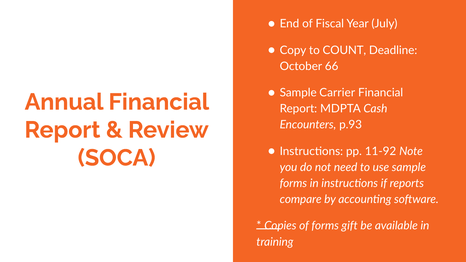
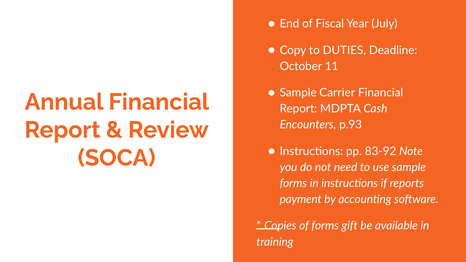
COUNT: COUNT -> DUTIES (344, 50)
66: 66 -> 11 (332, 66)
11-92: 11-92 -> 83-92 (381, 151)
compare: compare -> payment (301, 200)
